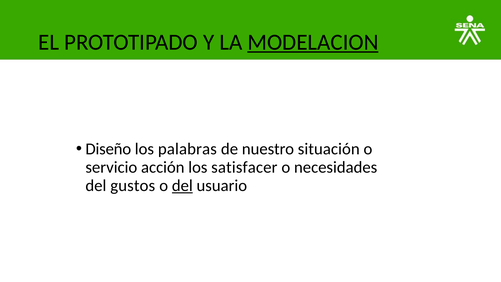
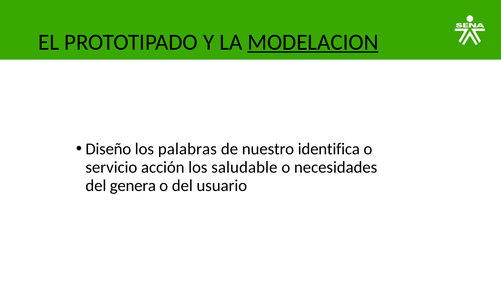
situación: situación -> identifica (329, 149)
satisfacer: satisfacer -> saludable (244, 167)
gustos: gustos -> genera (133, 186)
del underline: present -> none (182, 186)
